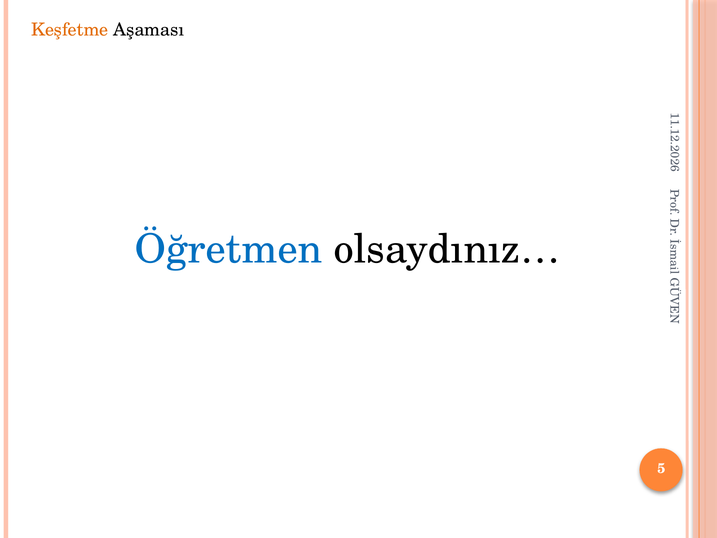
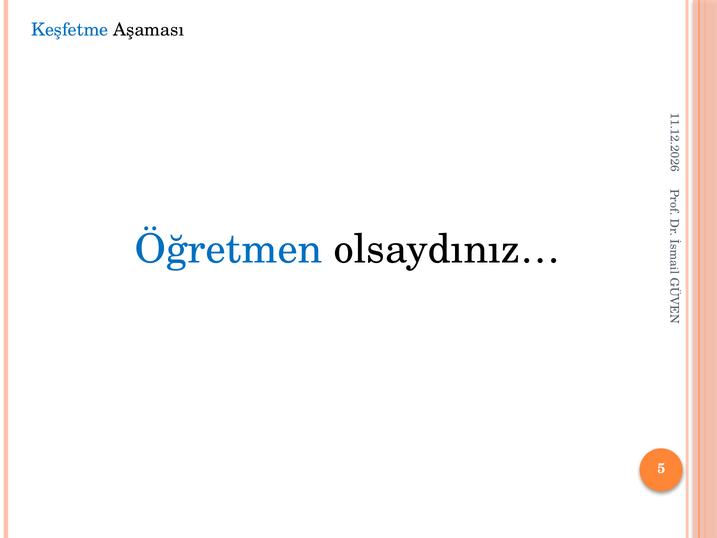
Keşfetme colour: orange -> blue (70, 30)
